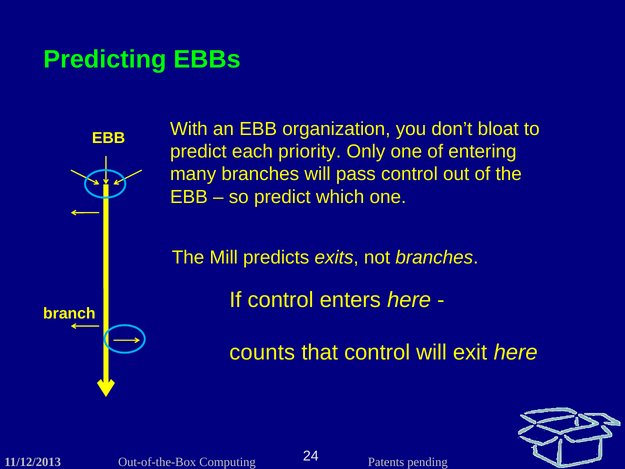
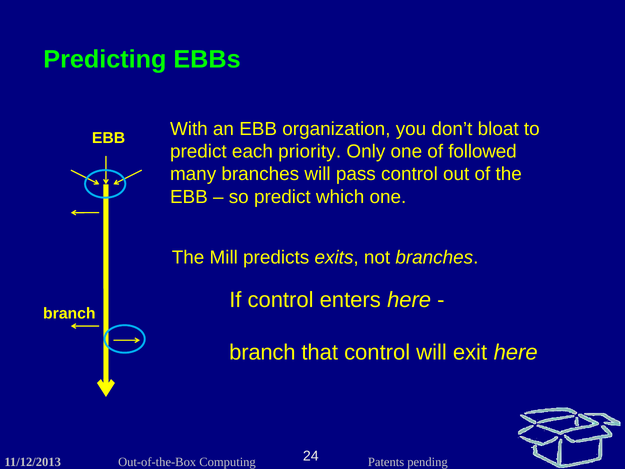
entering: entering -> followed (483, 152)
counts: counts -> branch (262, 353)
